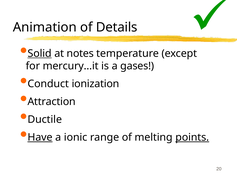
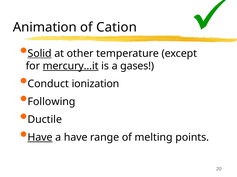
Details: Details -> Cation (117, 27)
notes: notes -> other (80, 54)
mercury…it underline: none -> present (71, 66)
Attraction: Attraction -> Following (51, 102)
a ionic: ionic -> have (76, 138)
points underline: present -> none (192, 138)
